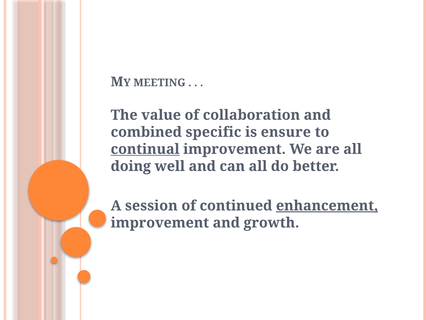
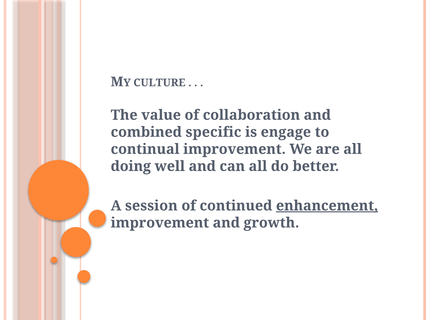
MEETING: MEETING -> CULTURE (159, 83)
ensure: ensure -> engage (286, 132)
continual underline: present -> none (145, 149)
